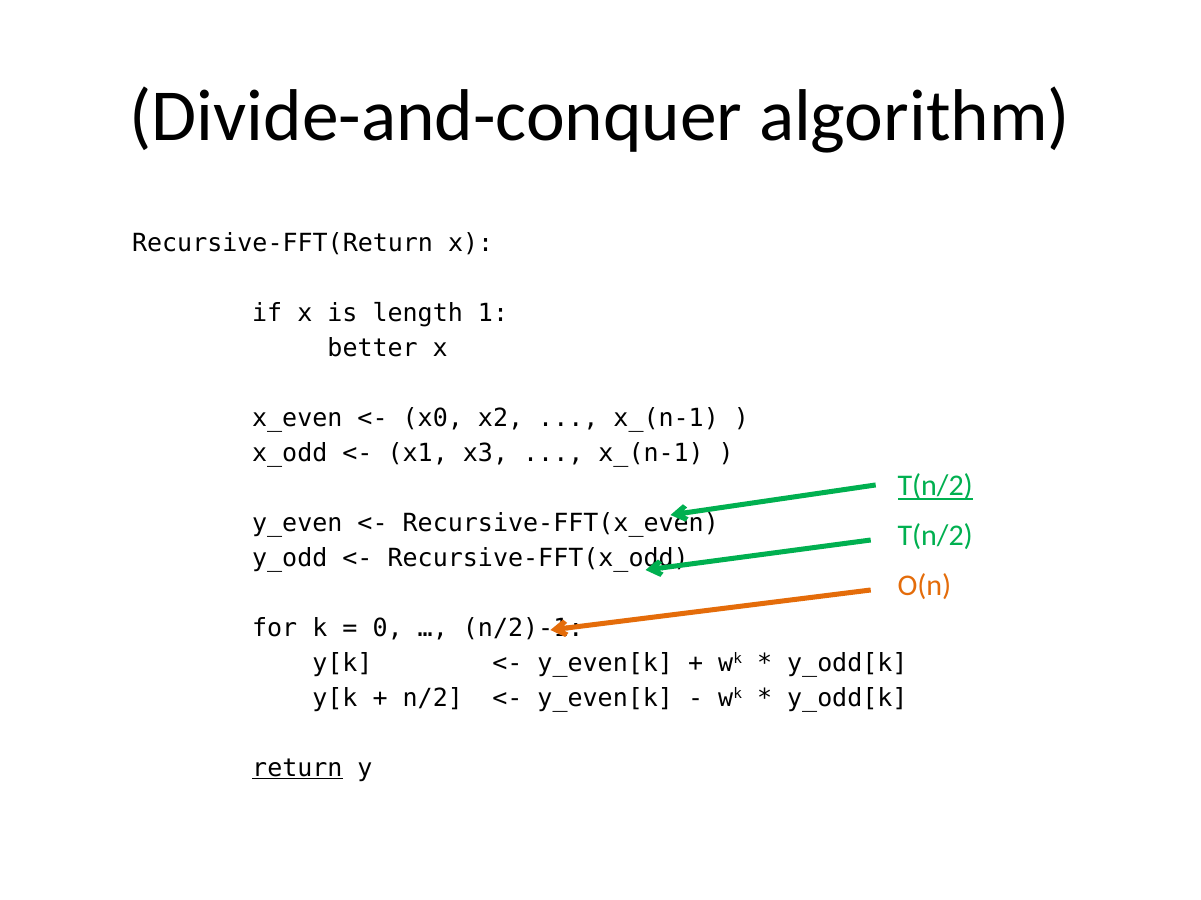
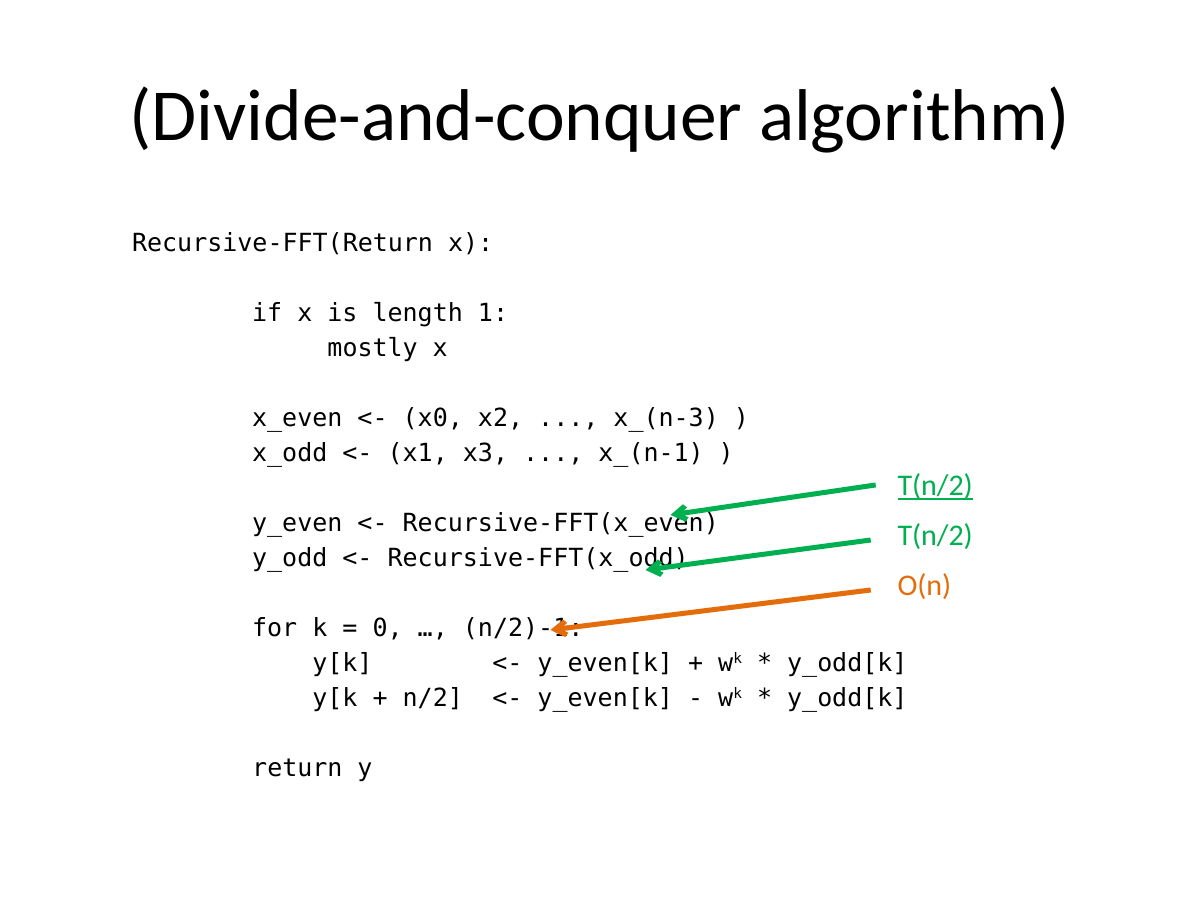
better: better -> mostly (373, 348)
x_(n-1: x_(n-1 -> x_(n-3 (666, 418)
return underline: present -> none (297, 769)
